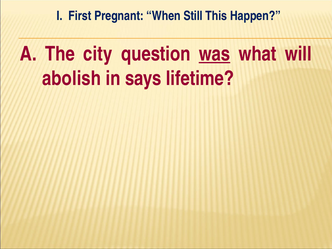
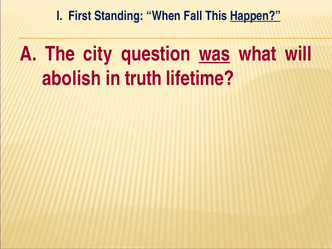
Pregnant: Pregnant -> Standing (119, 16)
Still: Still -> Fall (193, 16)
Happen underline: none -> present (255, 16)
says: says -> truth (143, 78)
